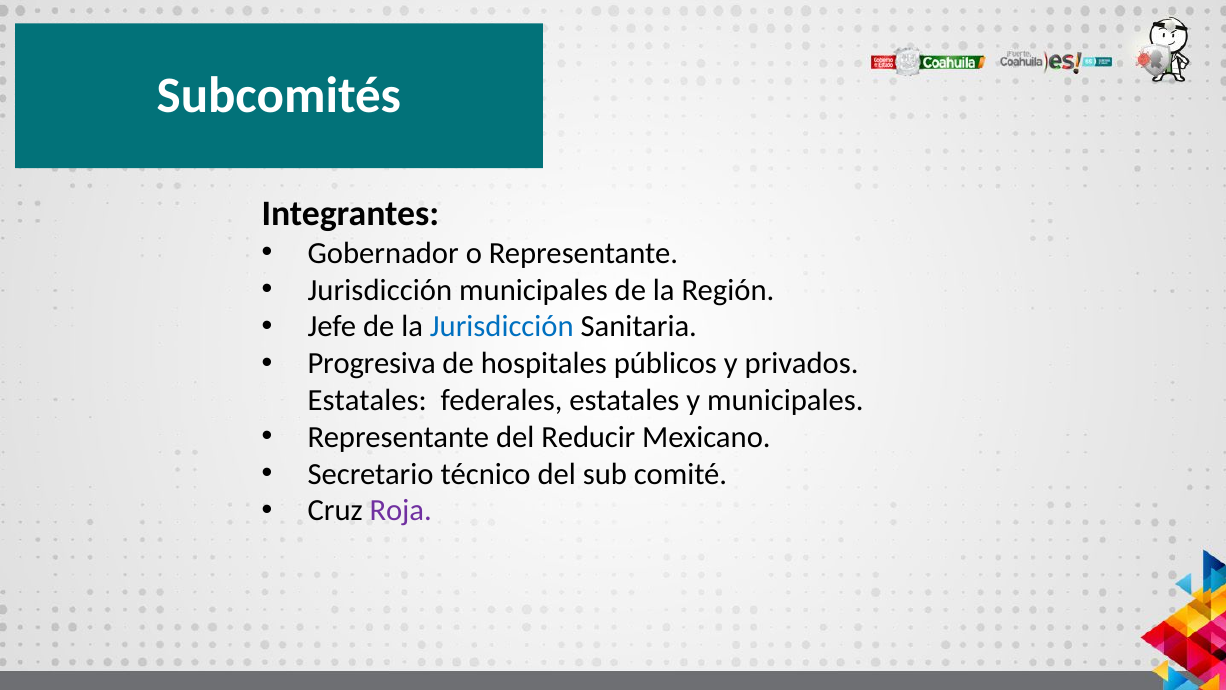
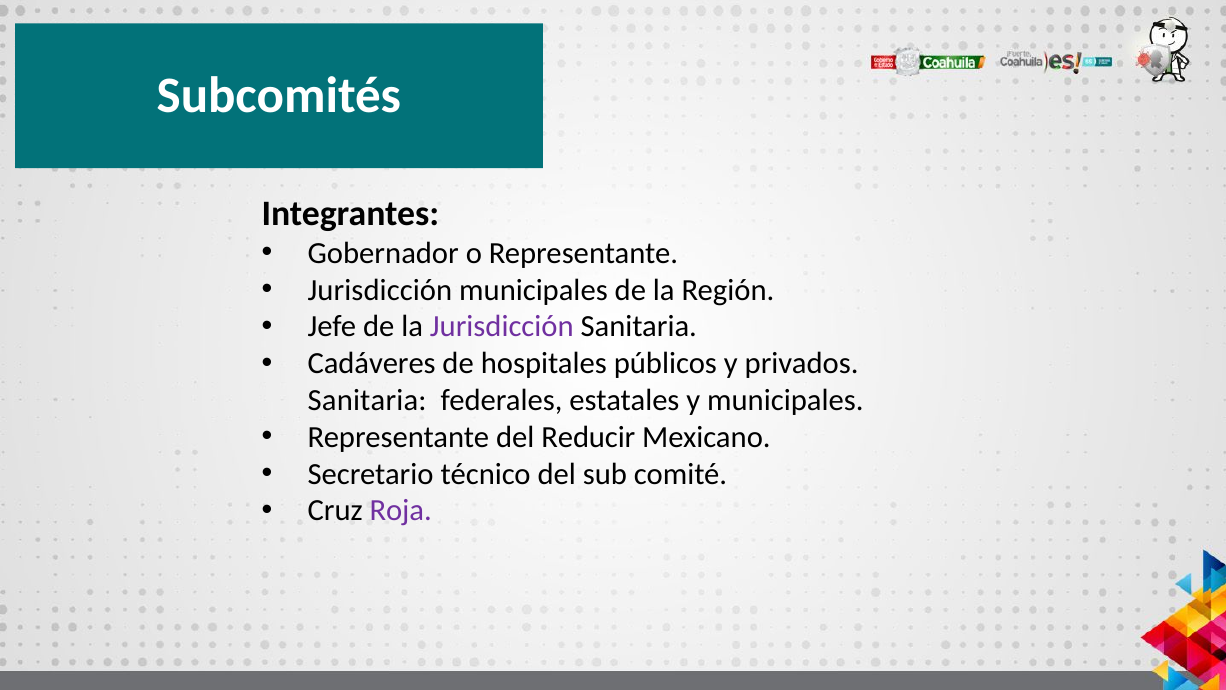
Jurisdicción colour: blue -> purple (502, 327)
Progresiva: Progresiva -> Cadáveres (372, 363)
Estatales: Estatales -> Sanitaria (367, 400)
